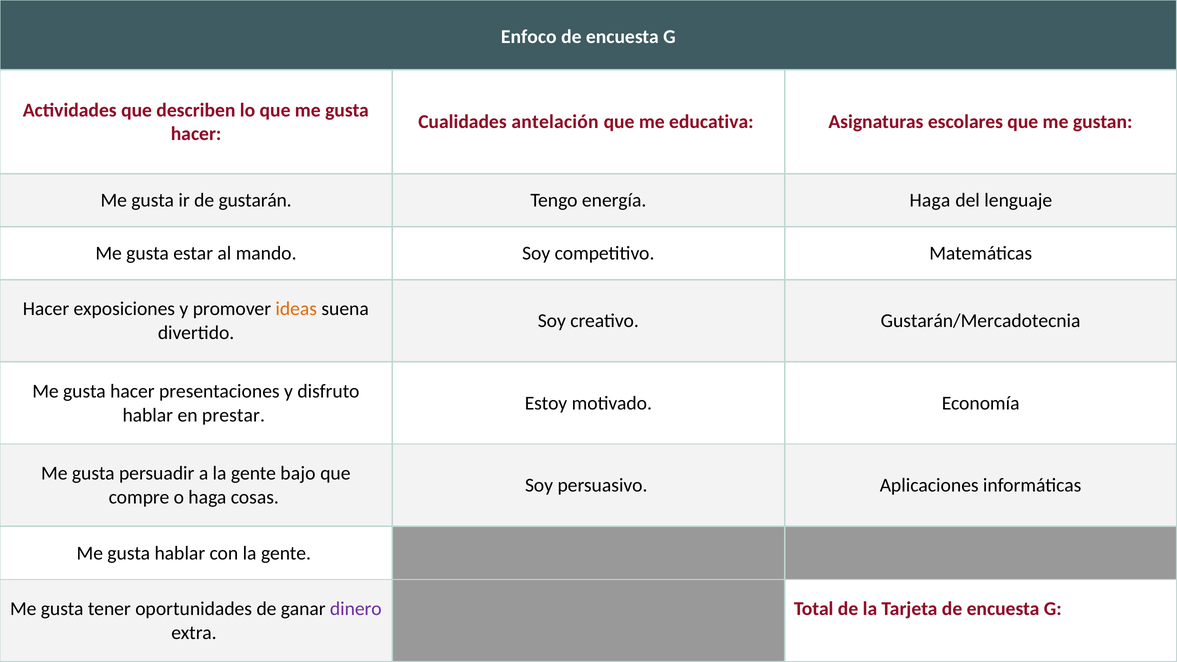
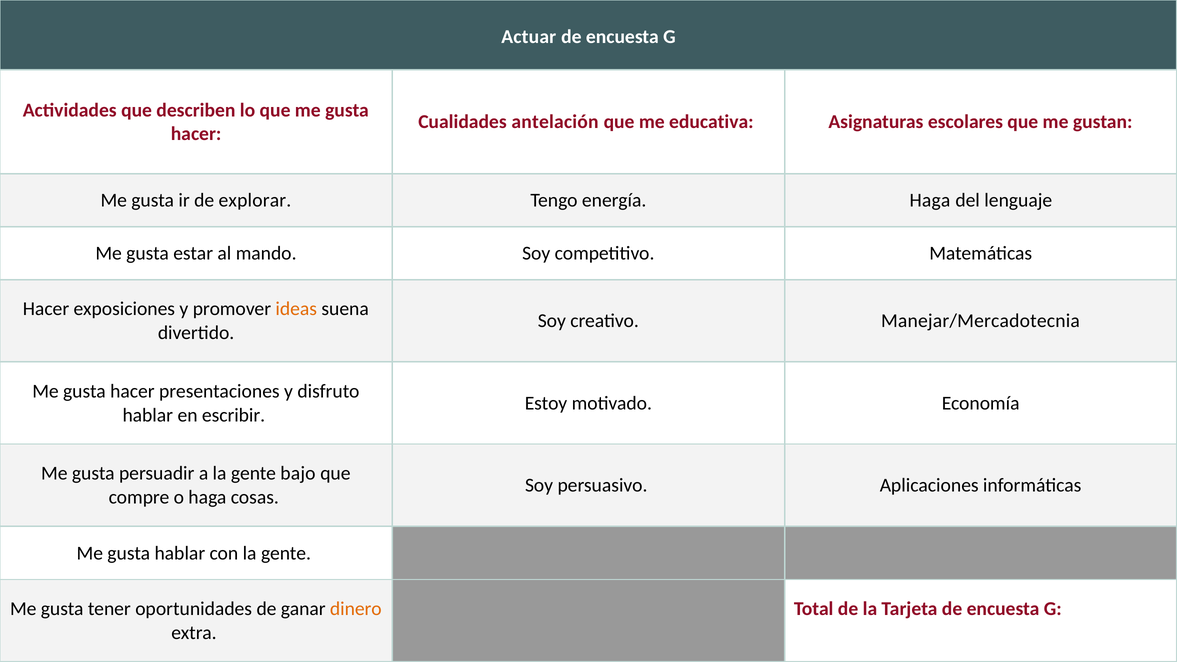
Enfoco: Enfoco -> Actuar (529, 37)
gustarán: gustarán -> explorar (255, 200)
Gustarán/Mercadotecnia: Gustarán/Mercadotecnia -> Manejar/Mercadotecnia (980, 321)
prestar: prestar -> escribir (234, 415)
dinero colour: purple -> orange (356, 609)
